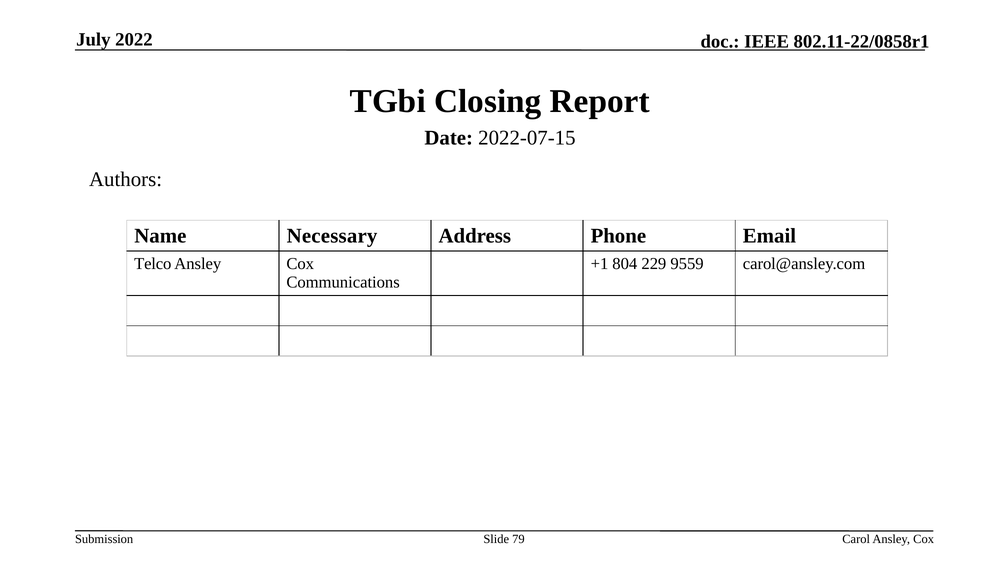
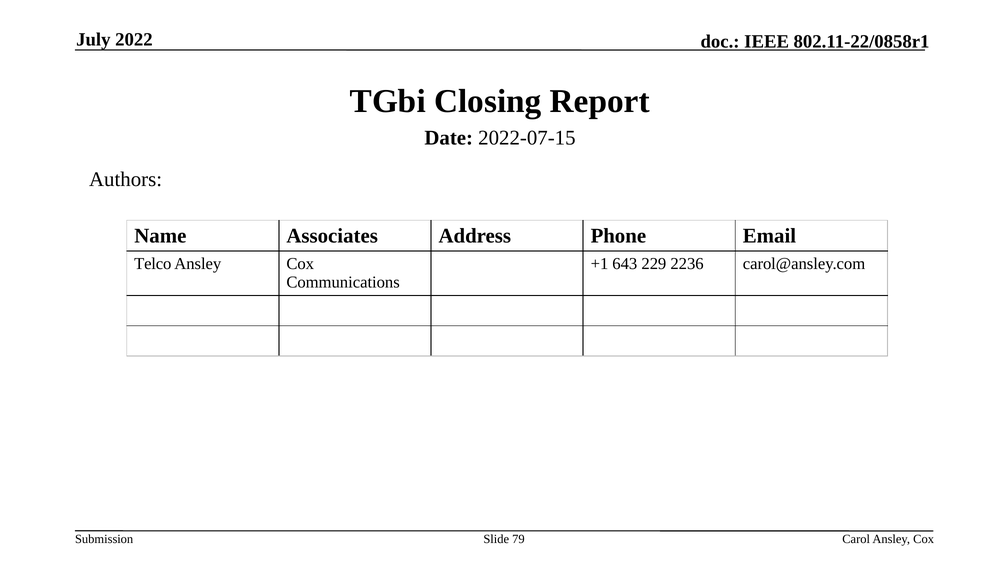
Necessary: Necessary -> Associates (332, 236)
804: 804 -> 643 (625, 264)
9559: 9559 -> 2236 (687, 264)
